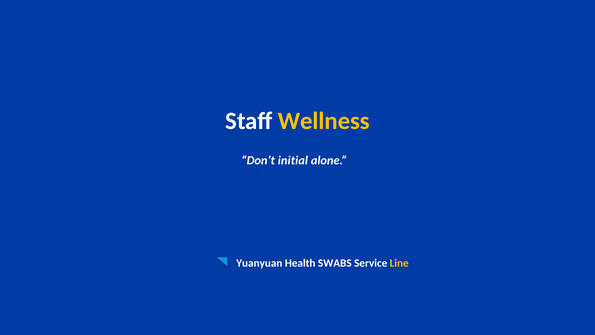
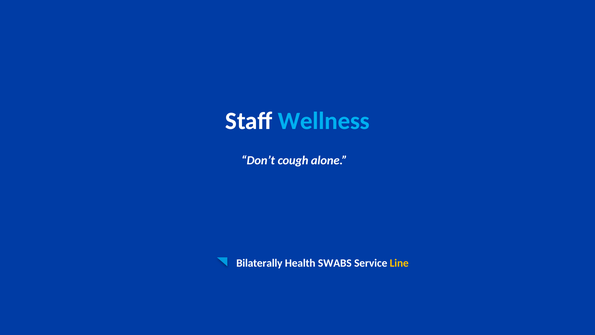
Wellness colour: yellow -> light blue (324, 121)
initial: initial -> cough (293, 160)
Yuanyuan: Yuanyuan -> Bilaterally (259, 263)
